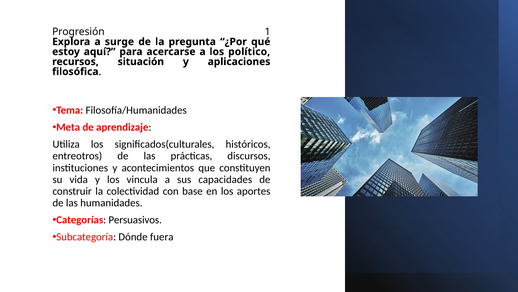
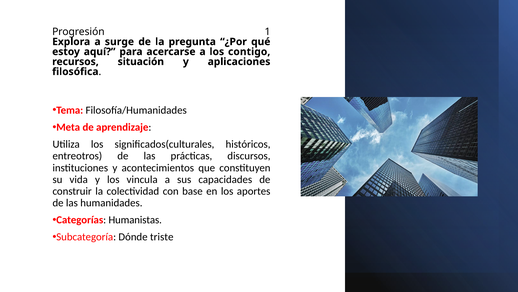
político: político -> contigo (249, 52)
Persuasivos: Persuasivos -> Humanistas (135, 220)
fuera: fuera -> triste (162, 237)
